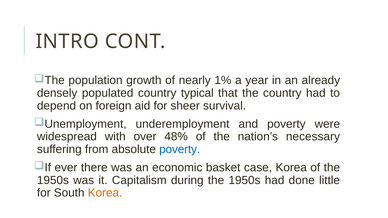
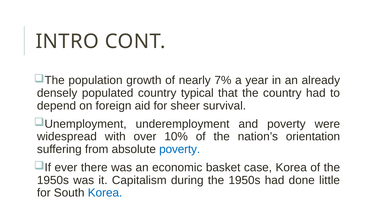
1%: 1% -> 7% (223, 80)
48%: 48% -> 10% (176, 137)
necessary: necessary -> orientation (313, 137)
Korea colour: orange -> blue (105, 193)
